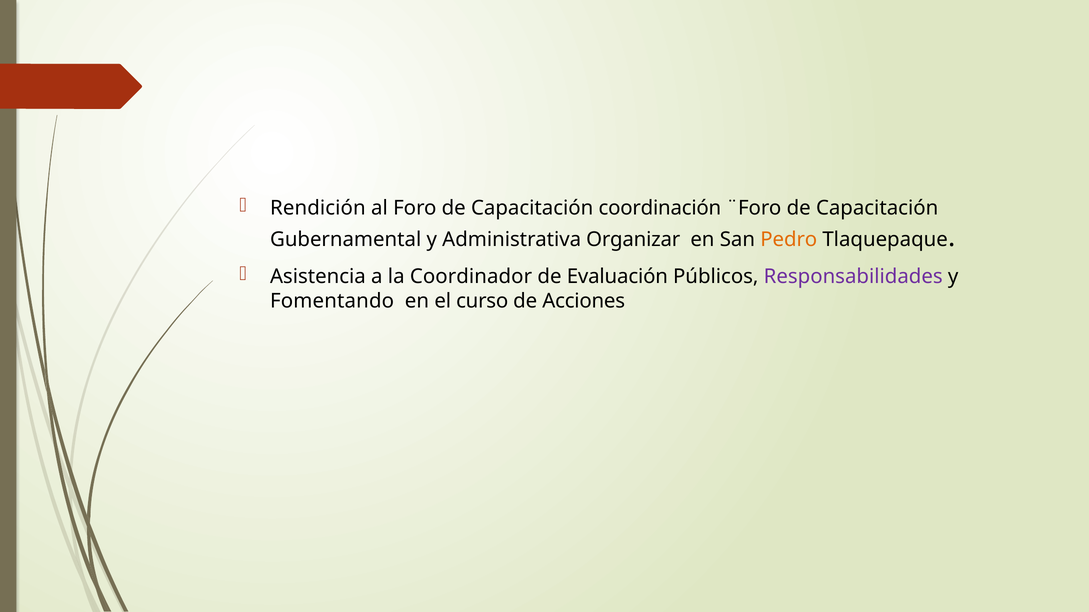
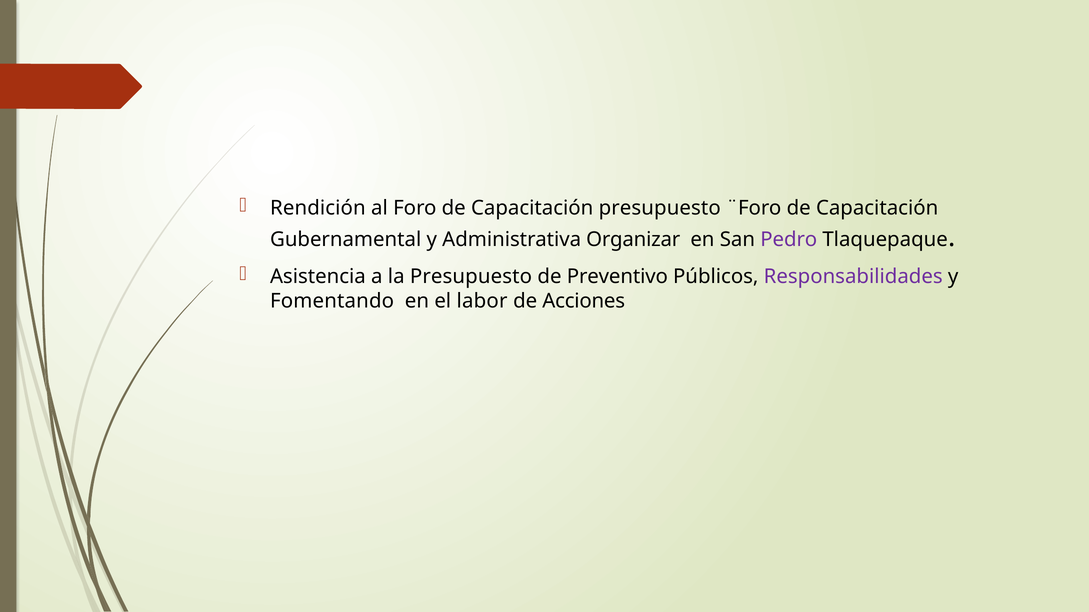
Capacitación coordinación: coordinación -> presupuesto (660, 208)
Pedro colour: orange -> purple (789, 240)
la Coordinador: Coordinador -> Presupuesto (471, 277)
Evaluación: Evaluación -> Preventivo (617, 277)
curso: curso -> labor (482, 301)
